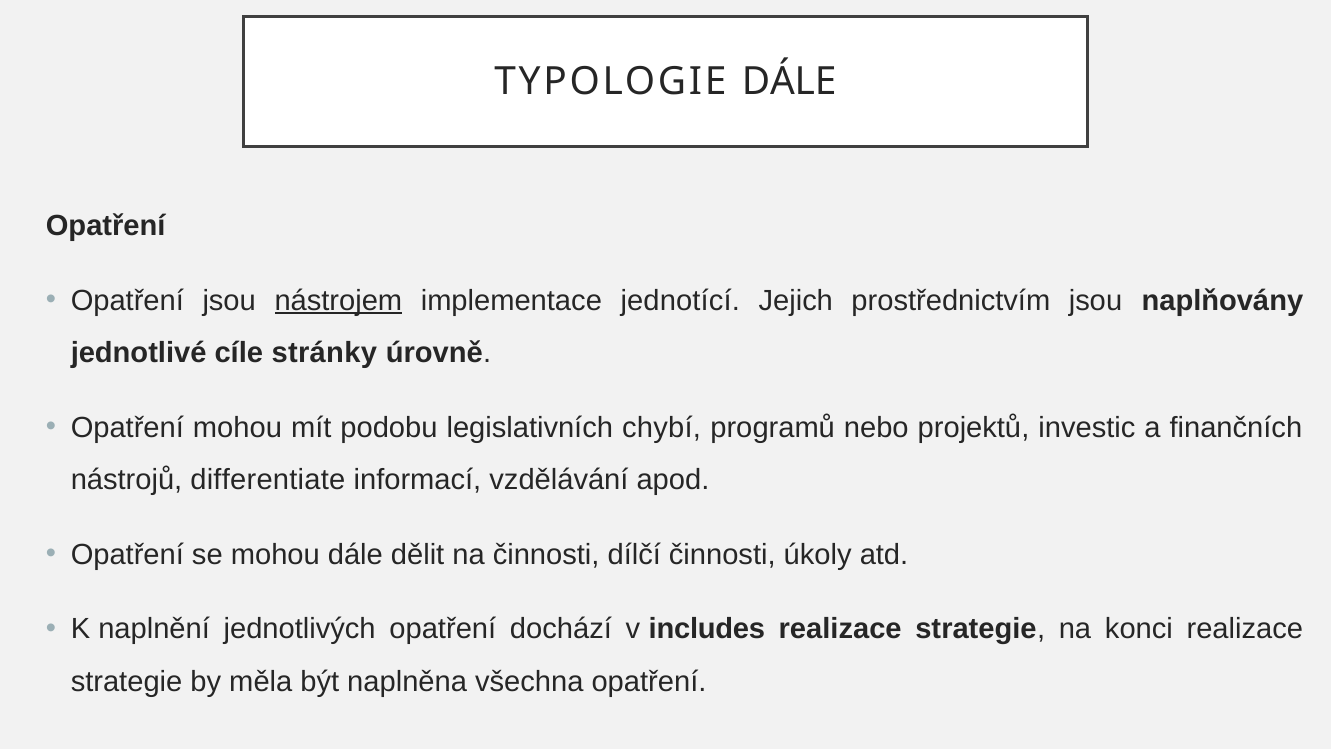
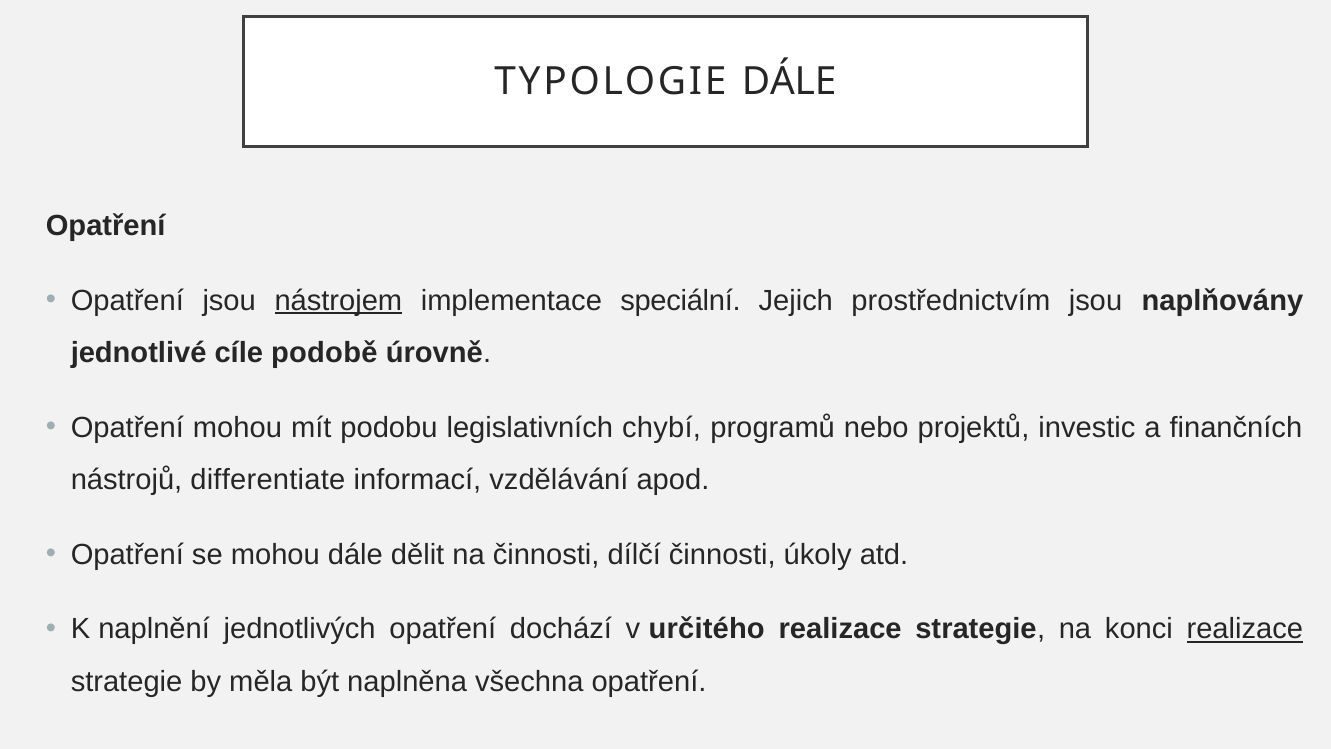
jednotící: jednotící -> speciální (680, 300)
stránky: stránky -> podobě (324, 353)
includes: includes -> určitého (707, 629)
realizace underline: none -> present (1245, 629)
